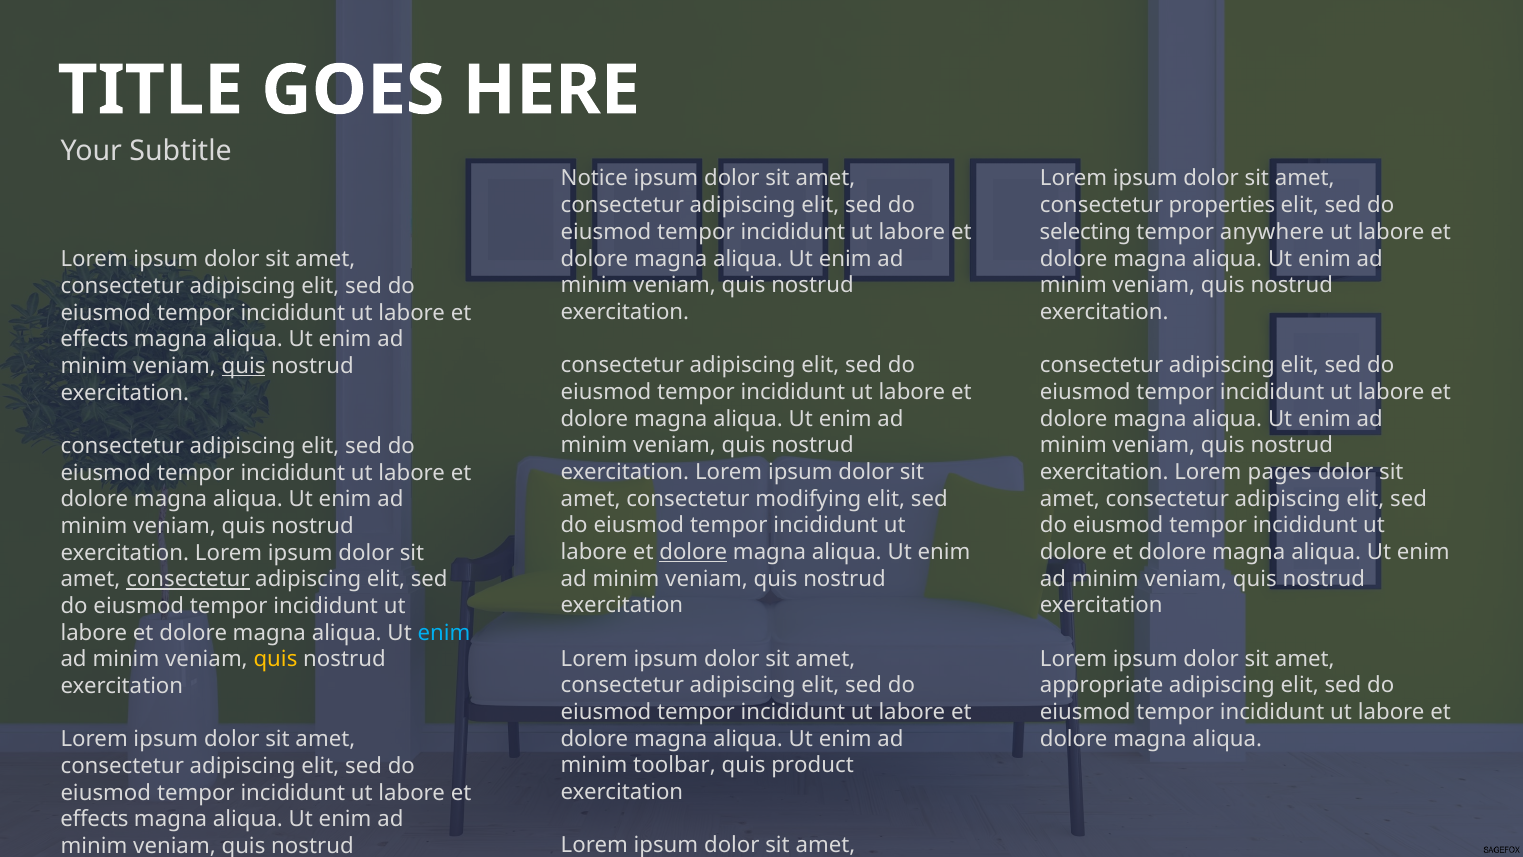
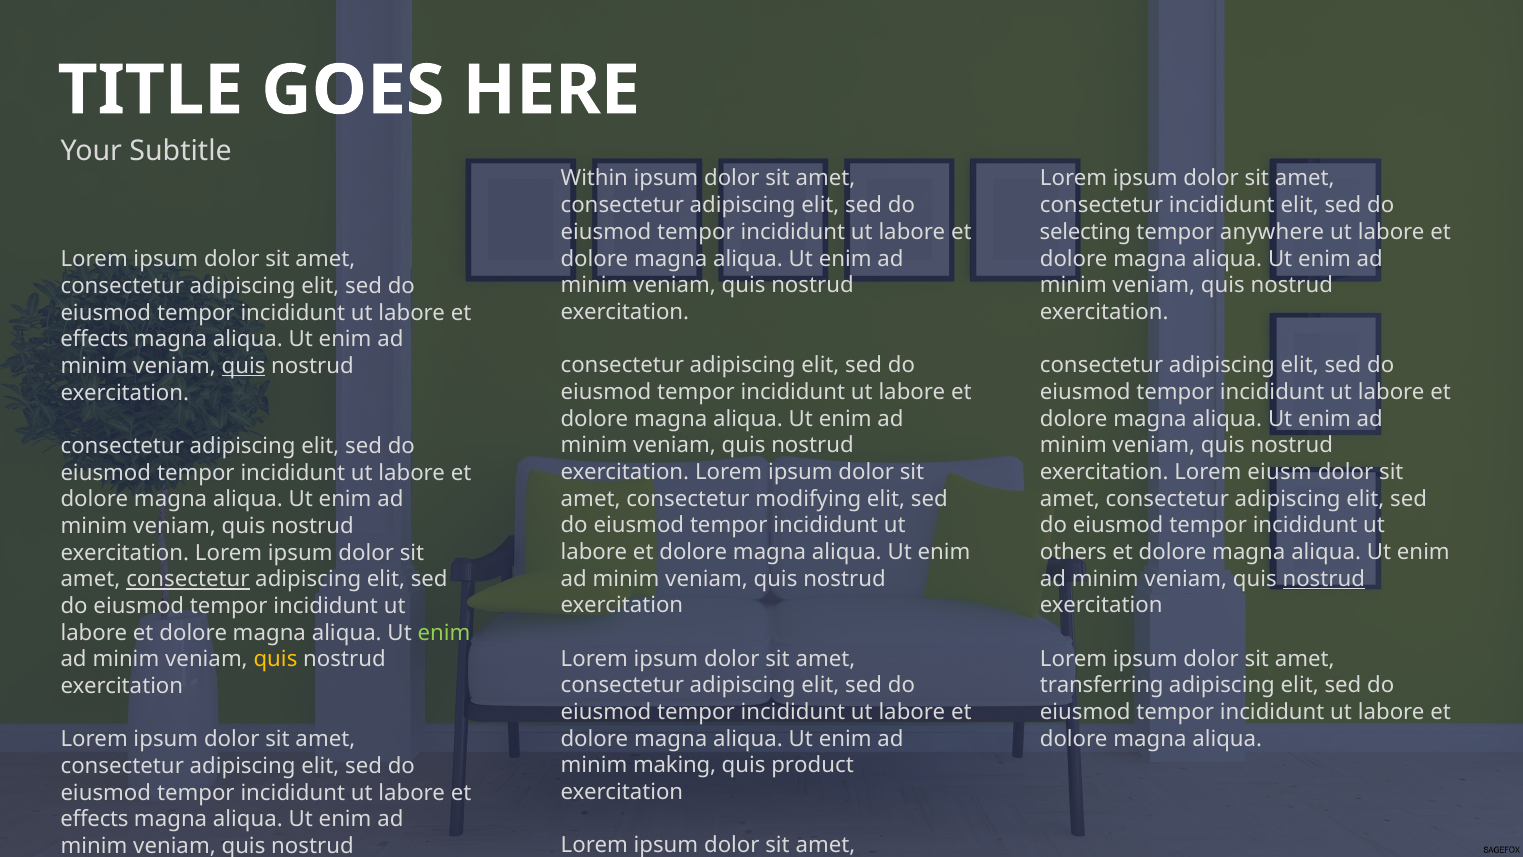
Notice: Notice -> Within (594, 179)
consectetur properties: properties -> incididunt (1222, 205)
pages: pages -> eiusm (1280, 472)
dolore underline: present -> none (693, 552)
dolore: dolore -> others (1073, 552)
nostrud underline: none -> present (1324, 579)
enim colour: light blue -> light green (444, 633)
appropriate: appropriate -> transferring (1102, 685)
toolbar: toolbar -> making (675, 765)
